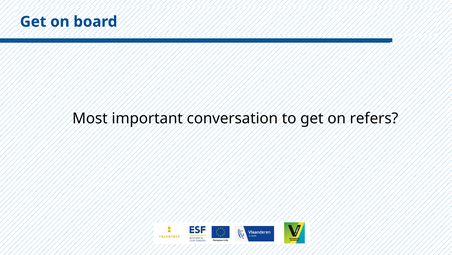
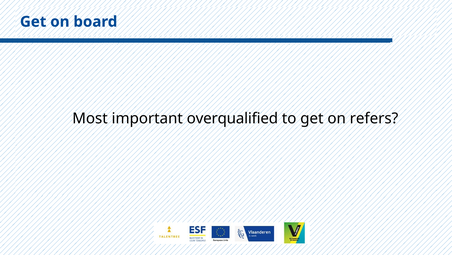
conversation: conversation -> overqualified (232, 118)
